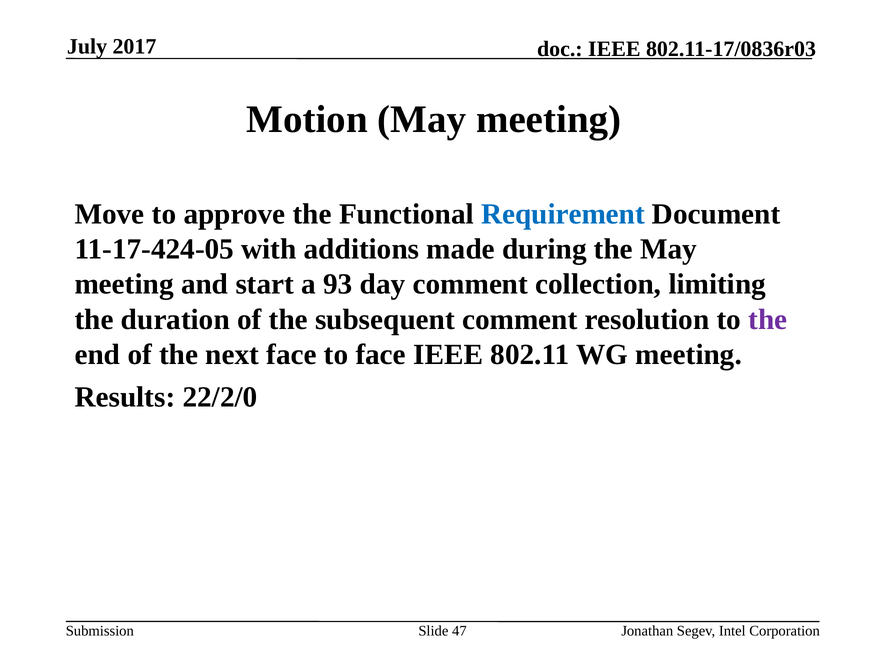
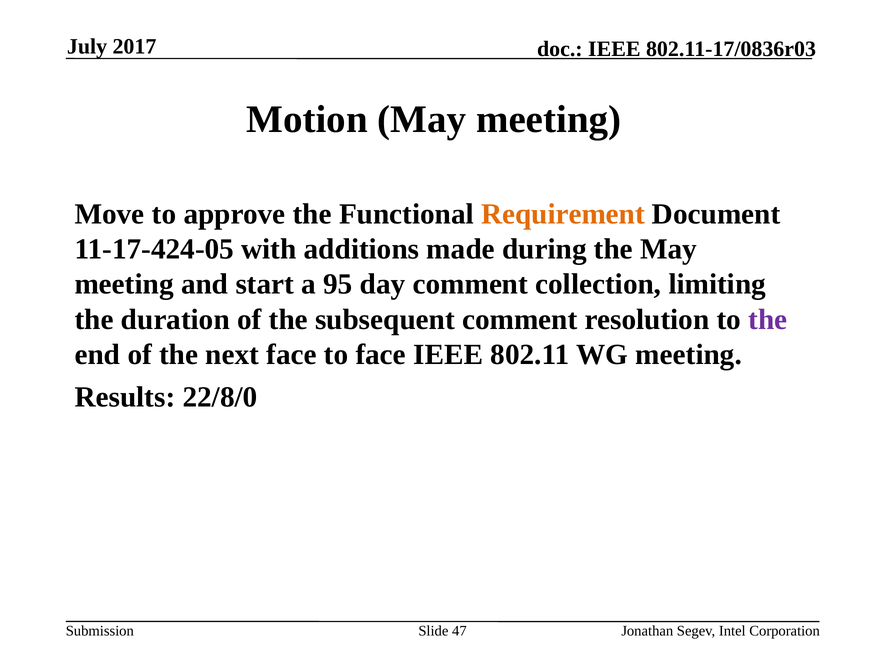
Requirement colour: blue -> orange (563, 214)
93: 93 -> 95 (338, 285)
22/2/0: 22/2/0 -> 22/8/0 (220, 397)
